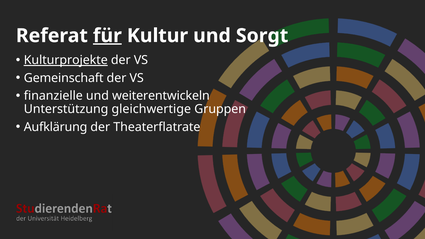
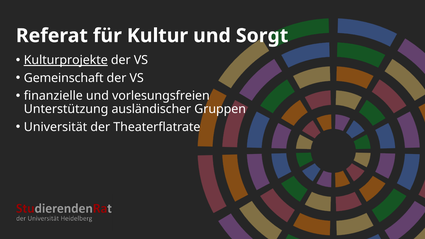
für underline: present -> none (107, 36)
weiterentwickeln: weiterentwickeln -> vorlesungsfreien (161, 96)
gleichwertige: gleichwertige -> ausländischer (151, 109)
Aufklärung: Aufklärung -> Universität (56, 127)
